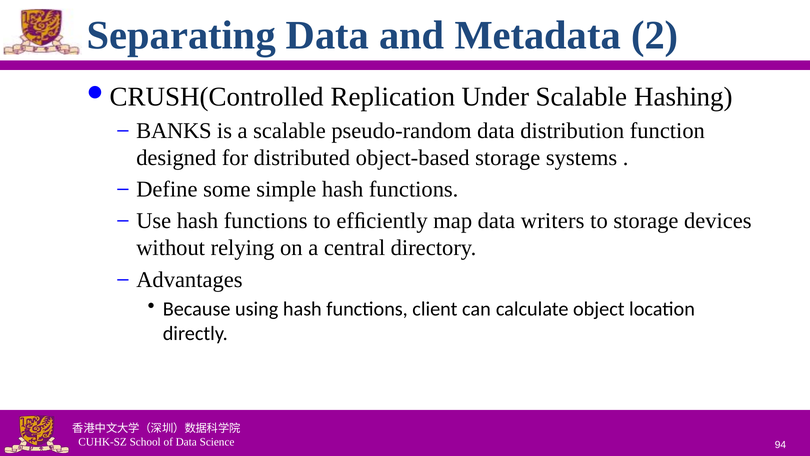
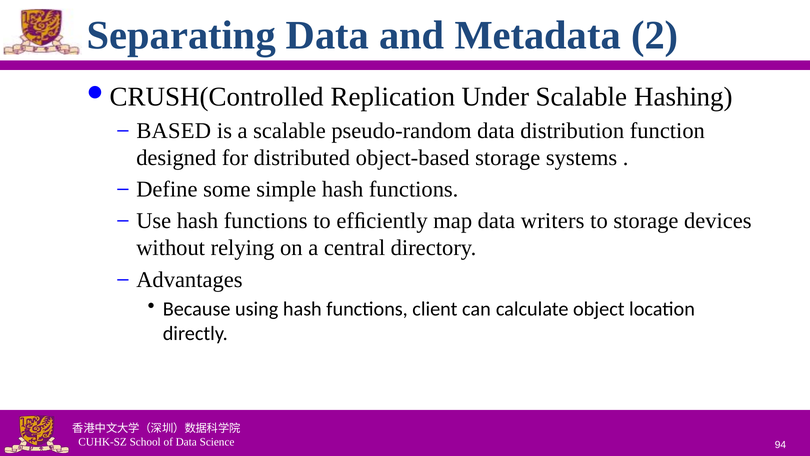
BANKS: BANKS -> BASED (174, 131)
